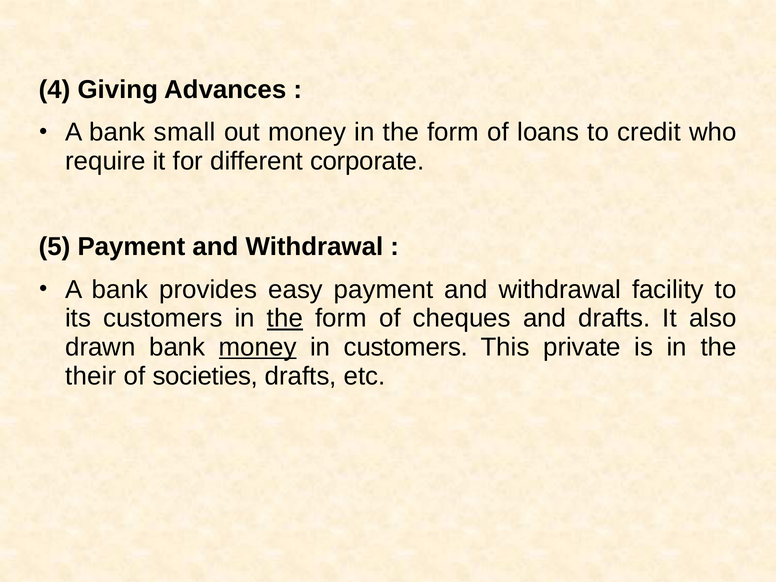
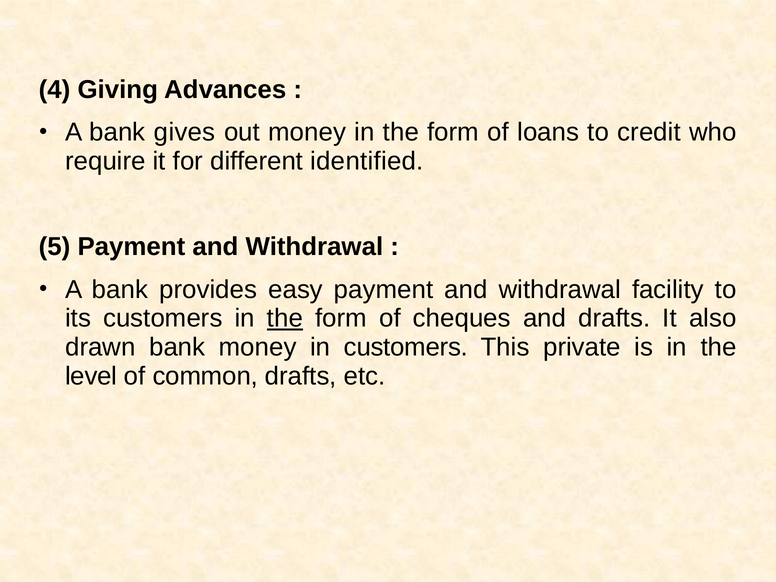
small: small -> gives (185, 132)
corporate: corporate -> identified (367, 161)
money underline: present -> none (258, 347)
their: their -> level (91, 376)
societies: societies -> common (205, 376)
